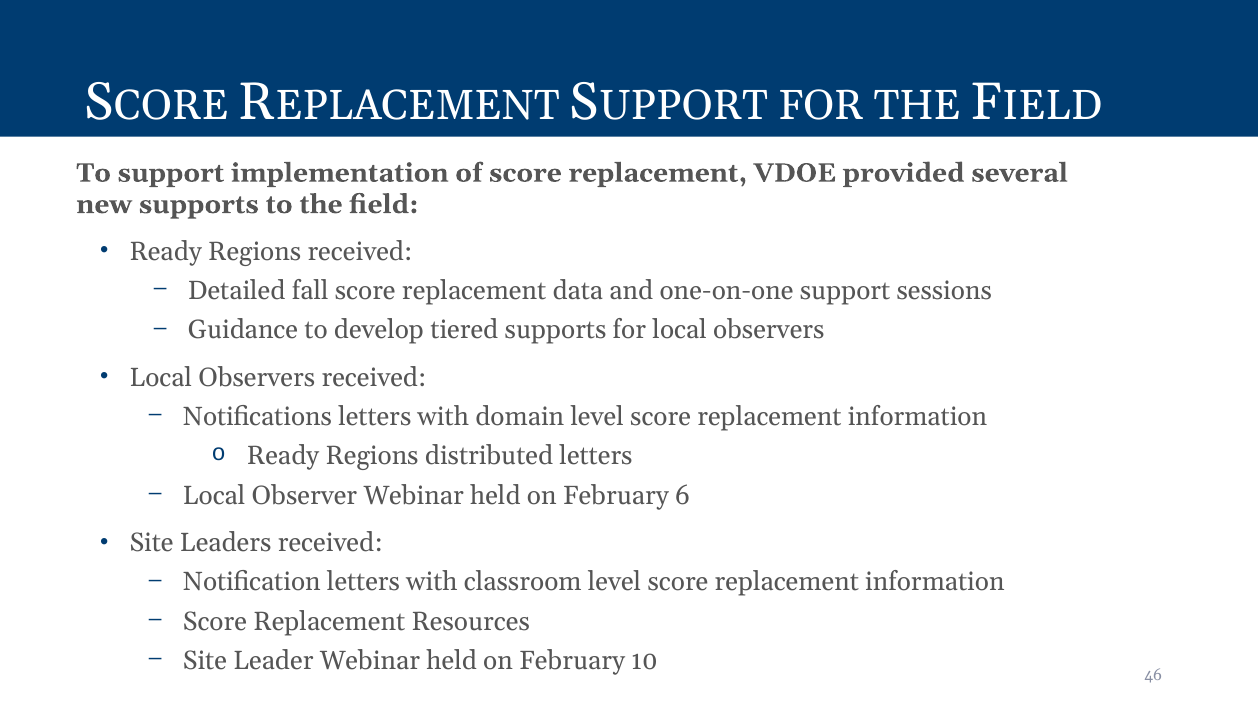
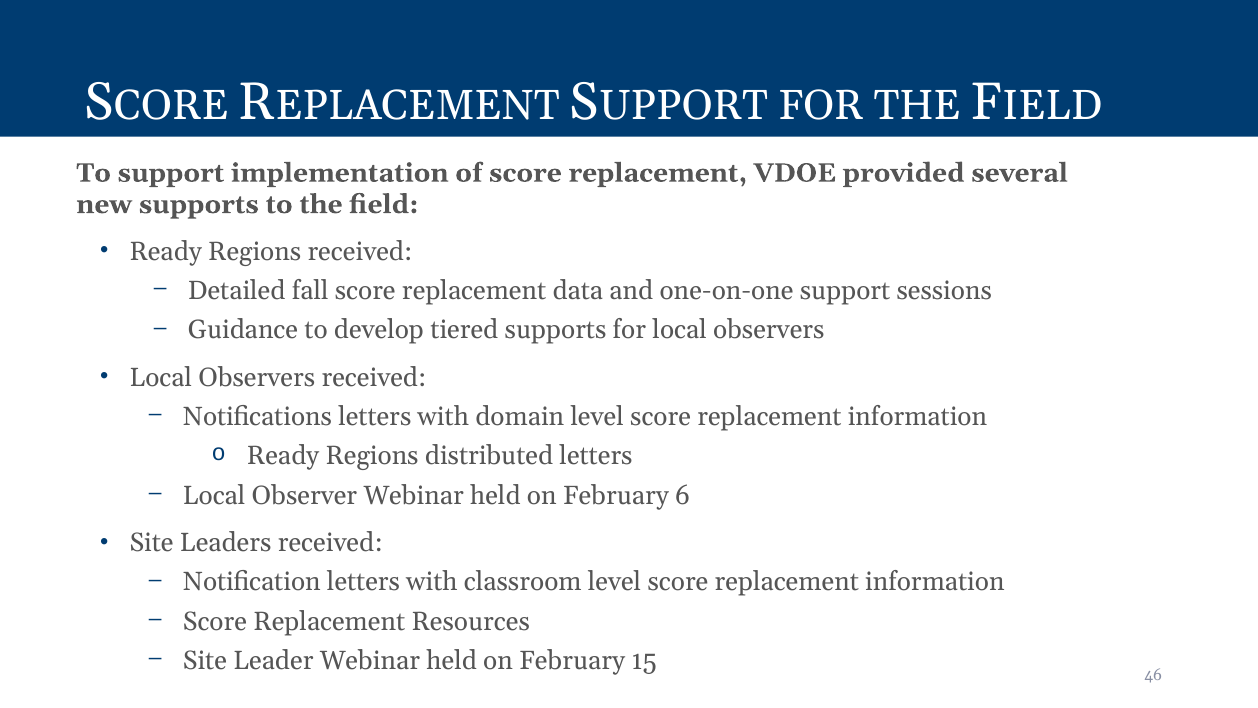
10: 10 -> 15 (644, 661)
